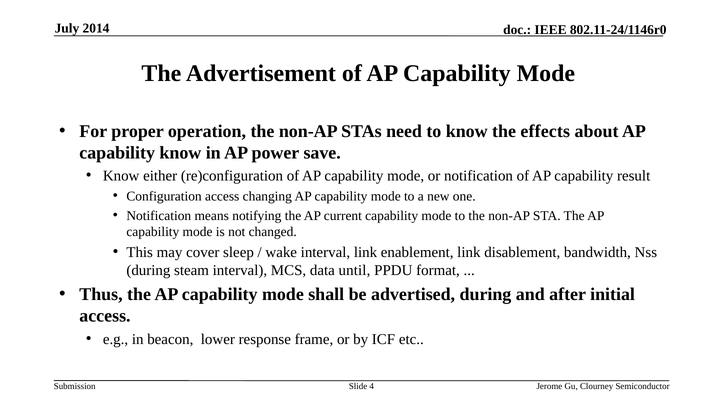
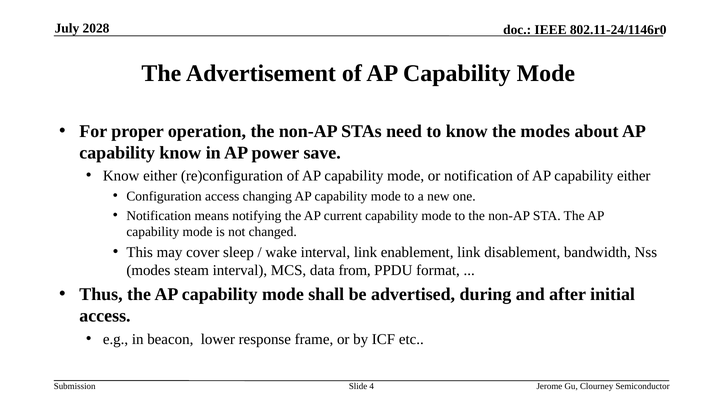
2014: 2014 -> 2028 (96, 29)
the effects: effects -> modes (545, 131)
capability result: result -> either (634, 176)
during: during -> modes (148, 270)
until: until -> from (355, 270)
